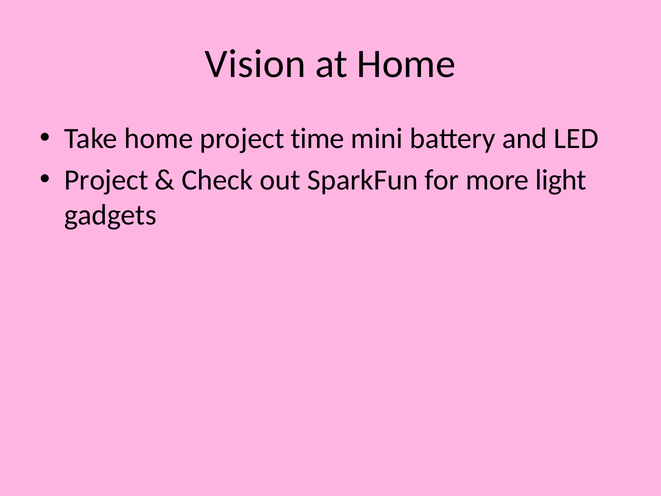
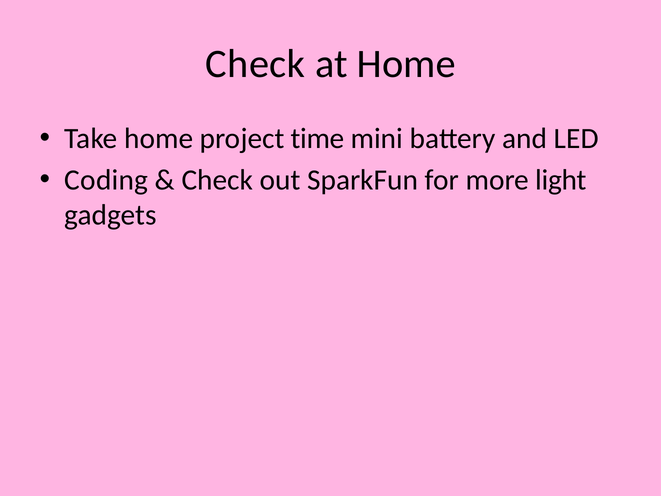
Vision: Vision -> Check (255, 64)
Project: Project -> Coding (106, 180)
